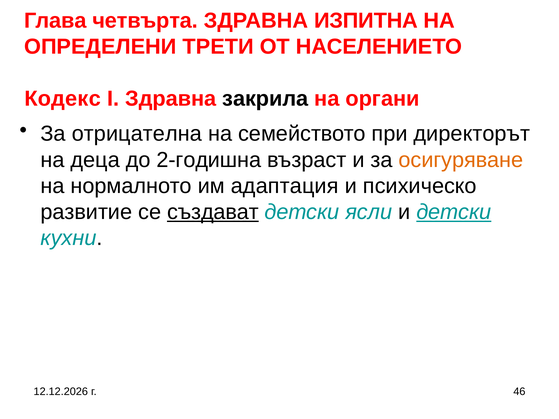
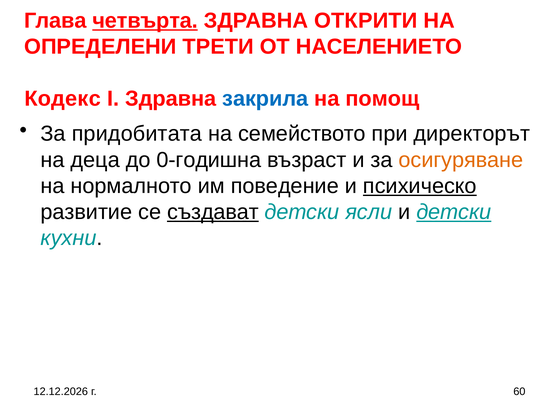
четвърта underline: none -> present (145, 21)
ИЗПИТНА: ИЗПИТНА -> ОТКРИТИ (366, 21)
закрила colour: black -> blue (265, 99)
органи: органи -> помощ (382, 99)
отрицателна: отрицателна -> придобитата (137, 134)
2-годишна: 2-годишна -> 0-годишна (209, 160)
адаптация: адаптация -> поведение (285, 186)
психическо underline: none -> present (420, 186)
46: 46 -> 60 (519, 392)
